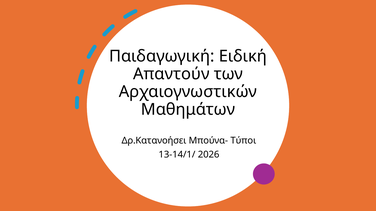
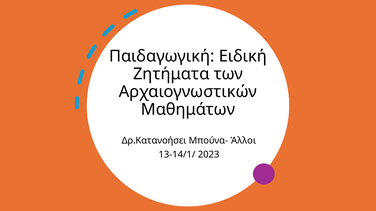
Απαντούν: Απαντούν -> Ζητήματα (171, 74)
Τύποι: Τύποι -> Άλλοι (243, 141)
2026: 2026 -> 2023 (209, 155)
